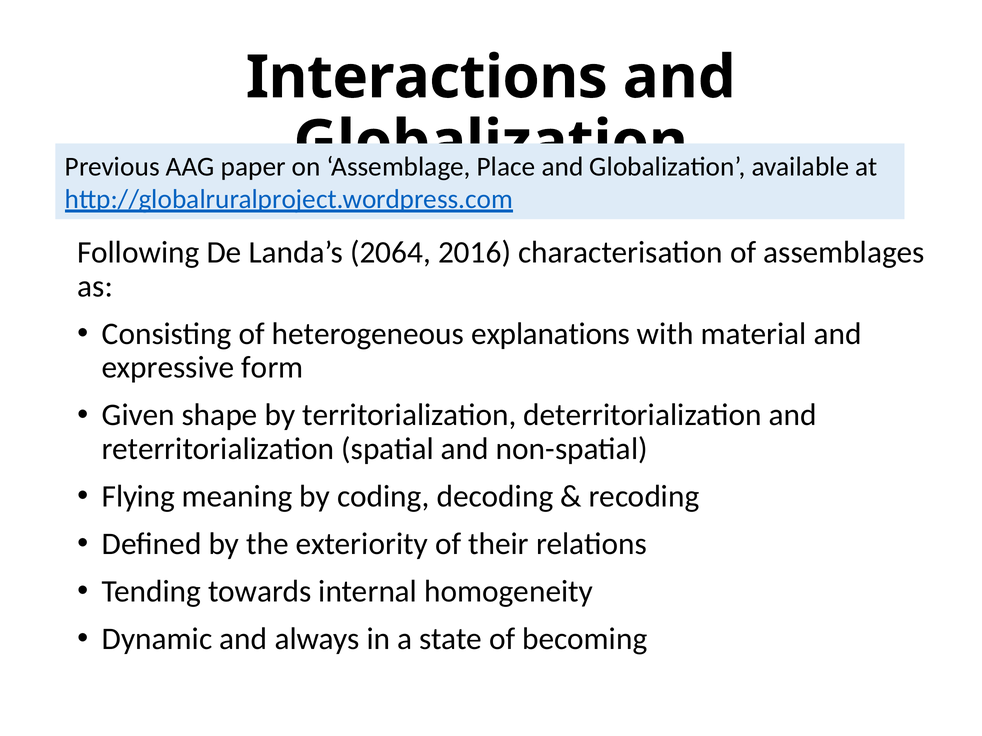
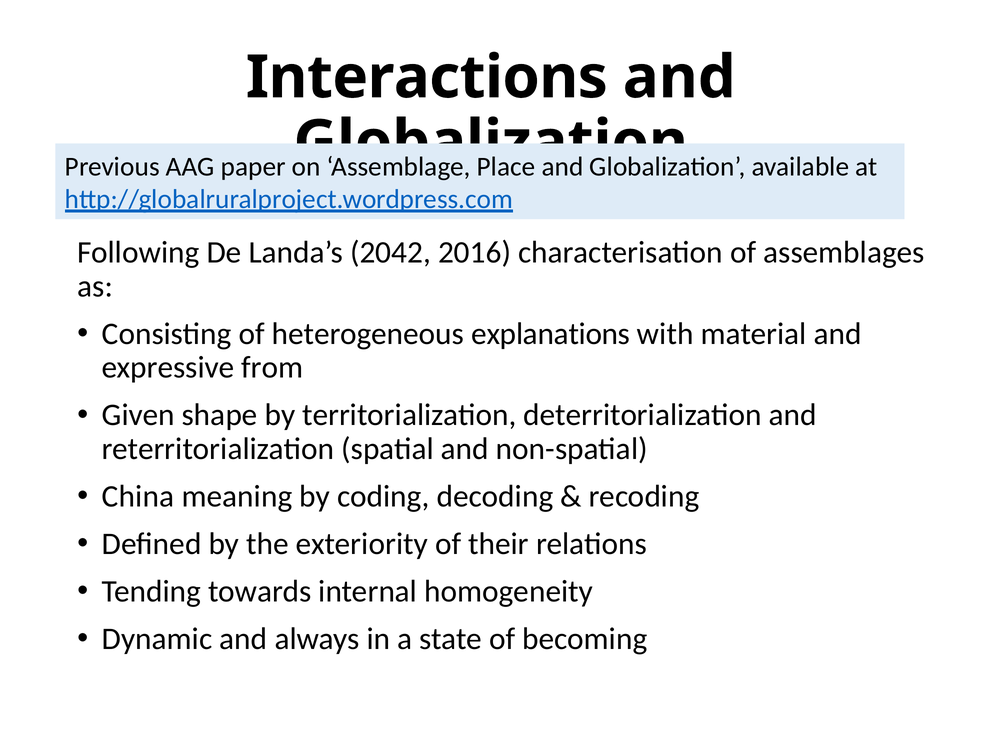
2064: 2064 -> 2042 (390, 253)
form: form -> from (272, 368)
Flying: Flying -> China (138, 497)
